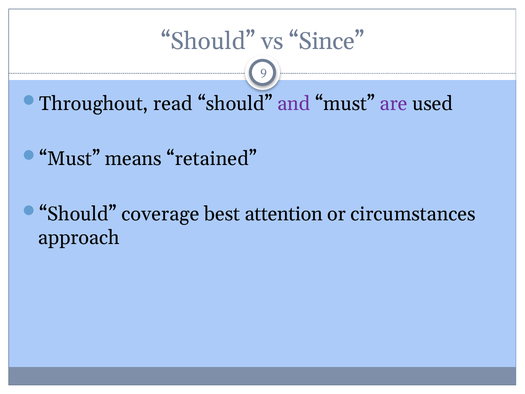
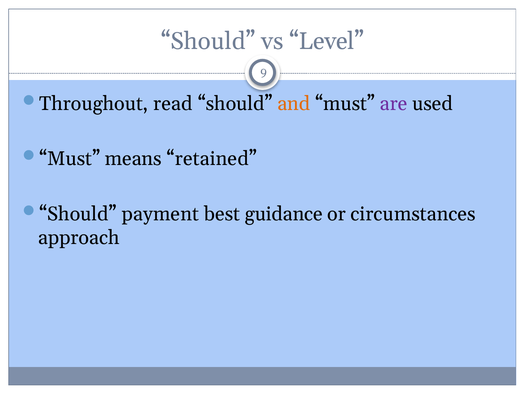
Since: Since -> Level (327, 41)
and colour: purple -> orange (294, 103)
coverage: coverage -> payment (160, 214)
attention: attention -> guidance (284, 214)
